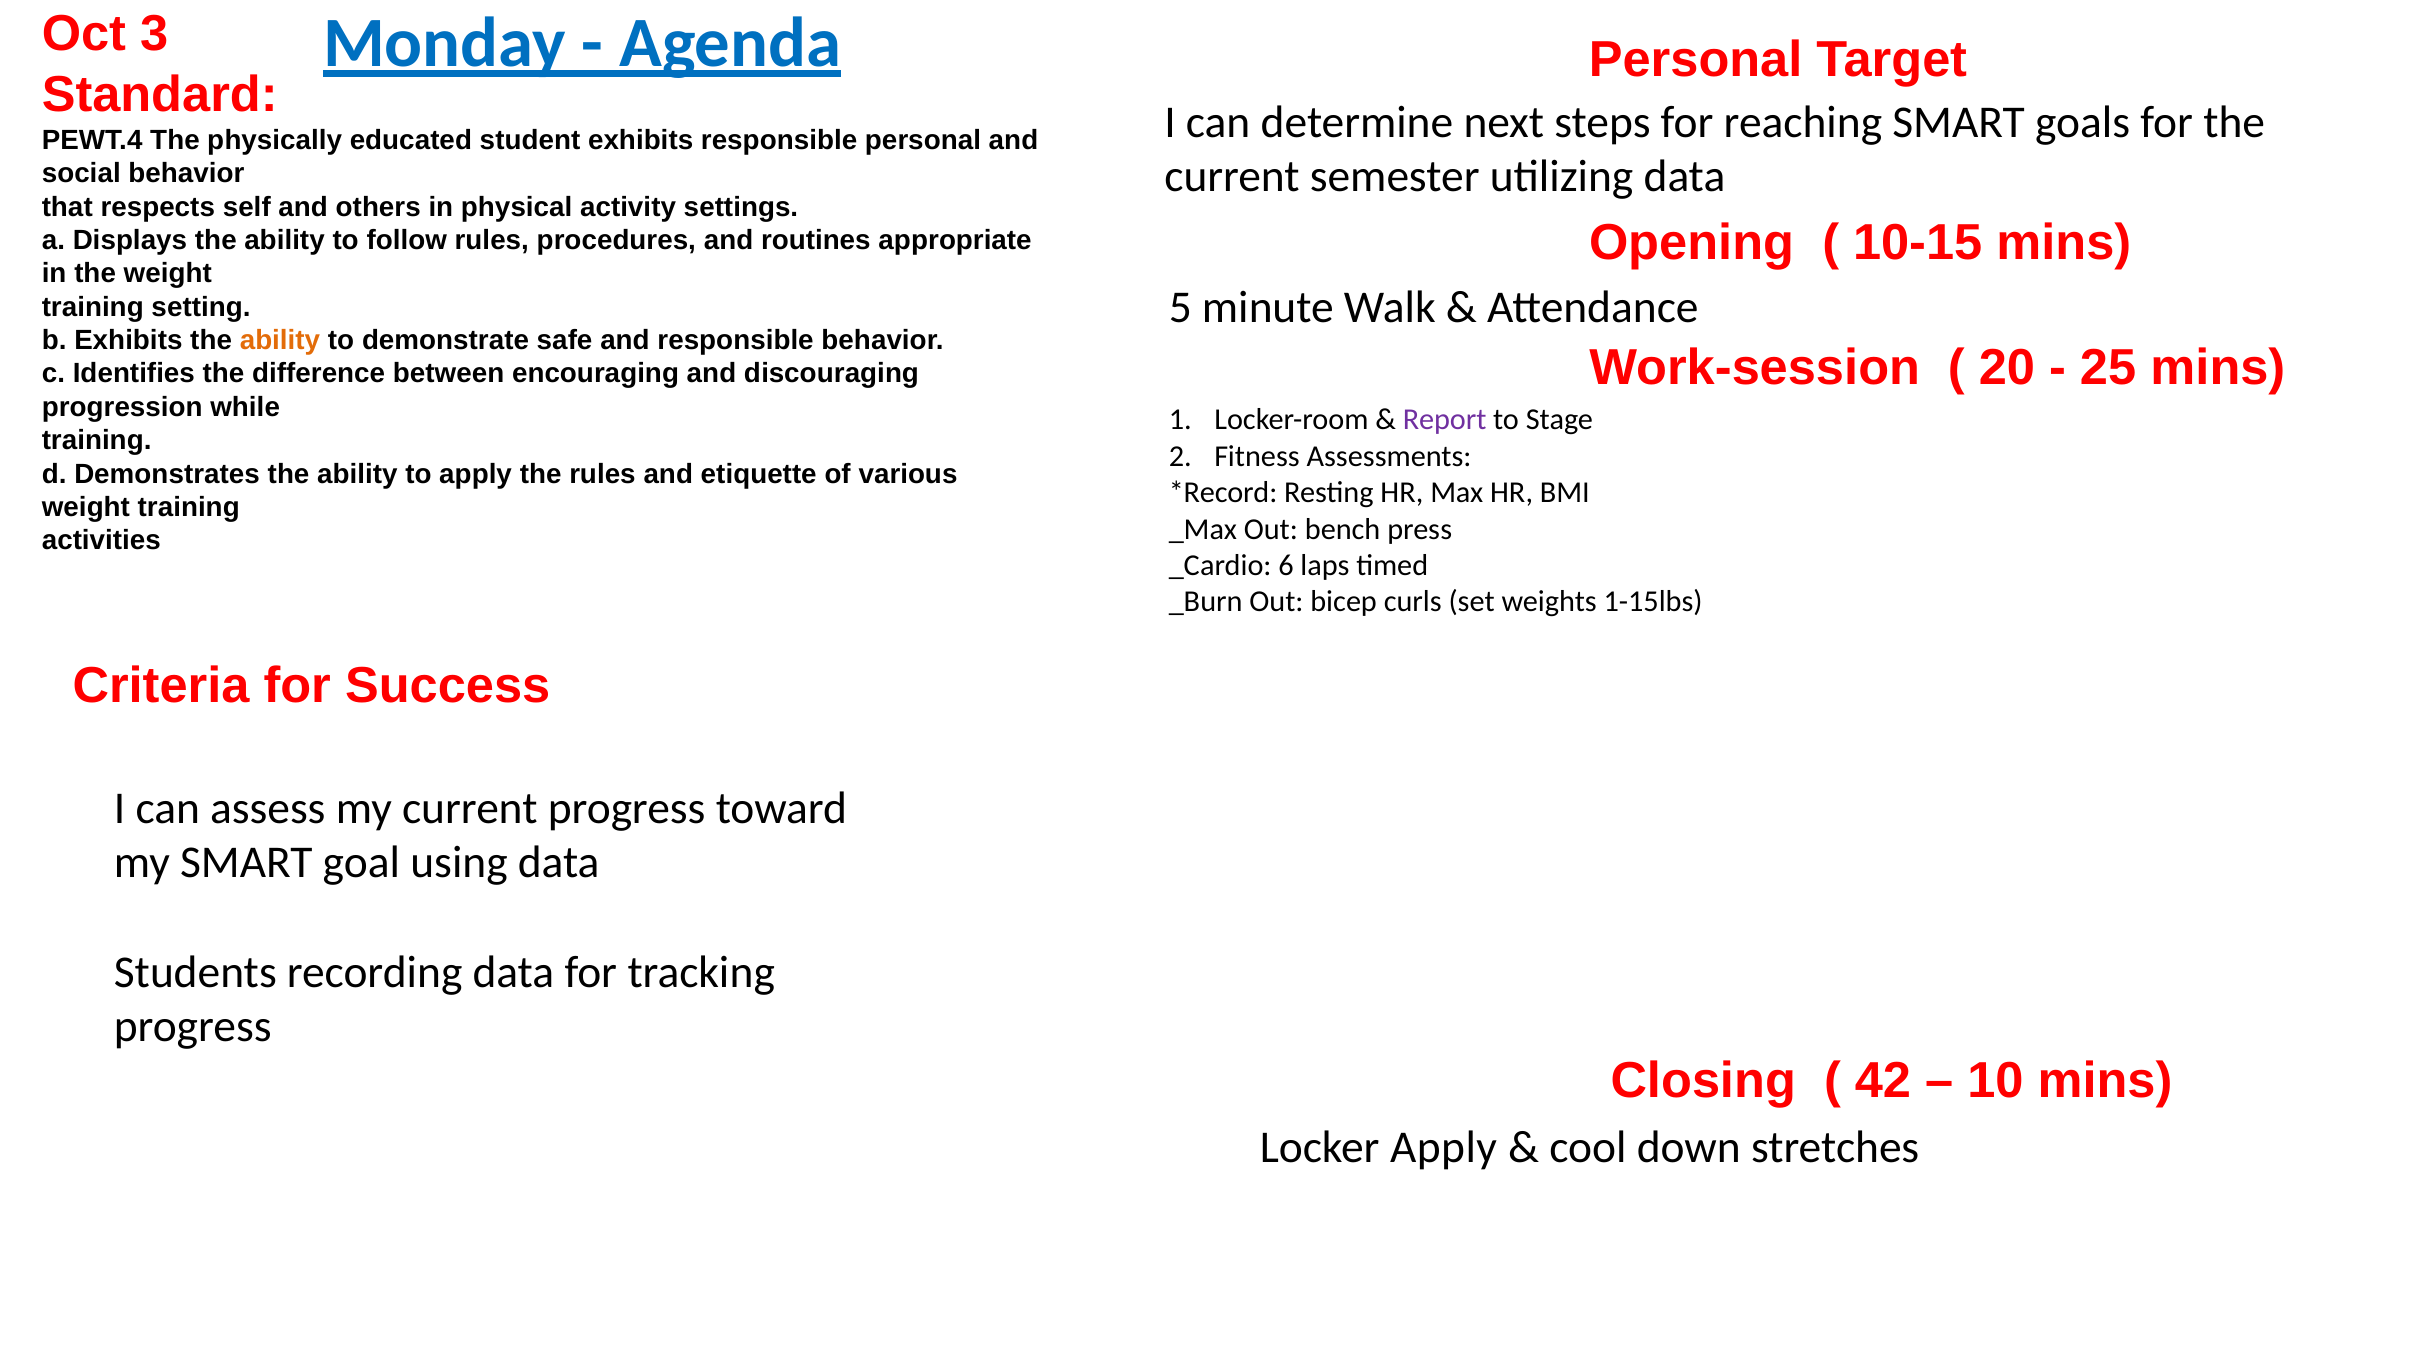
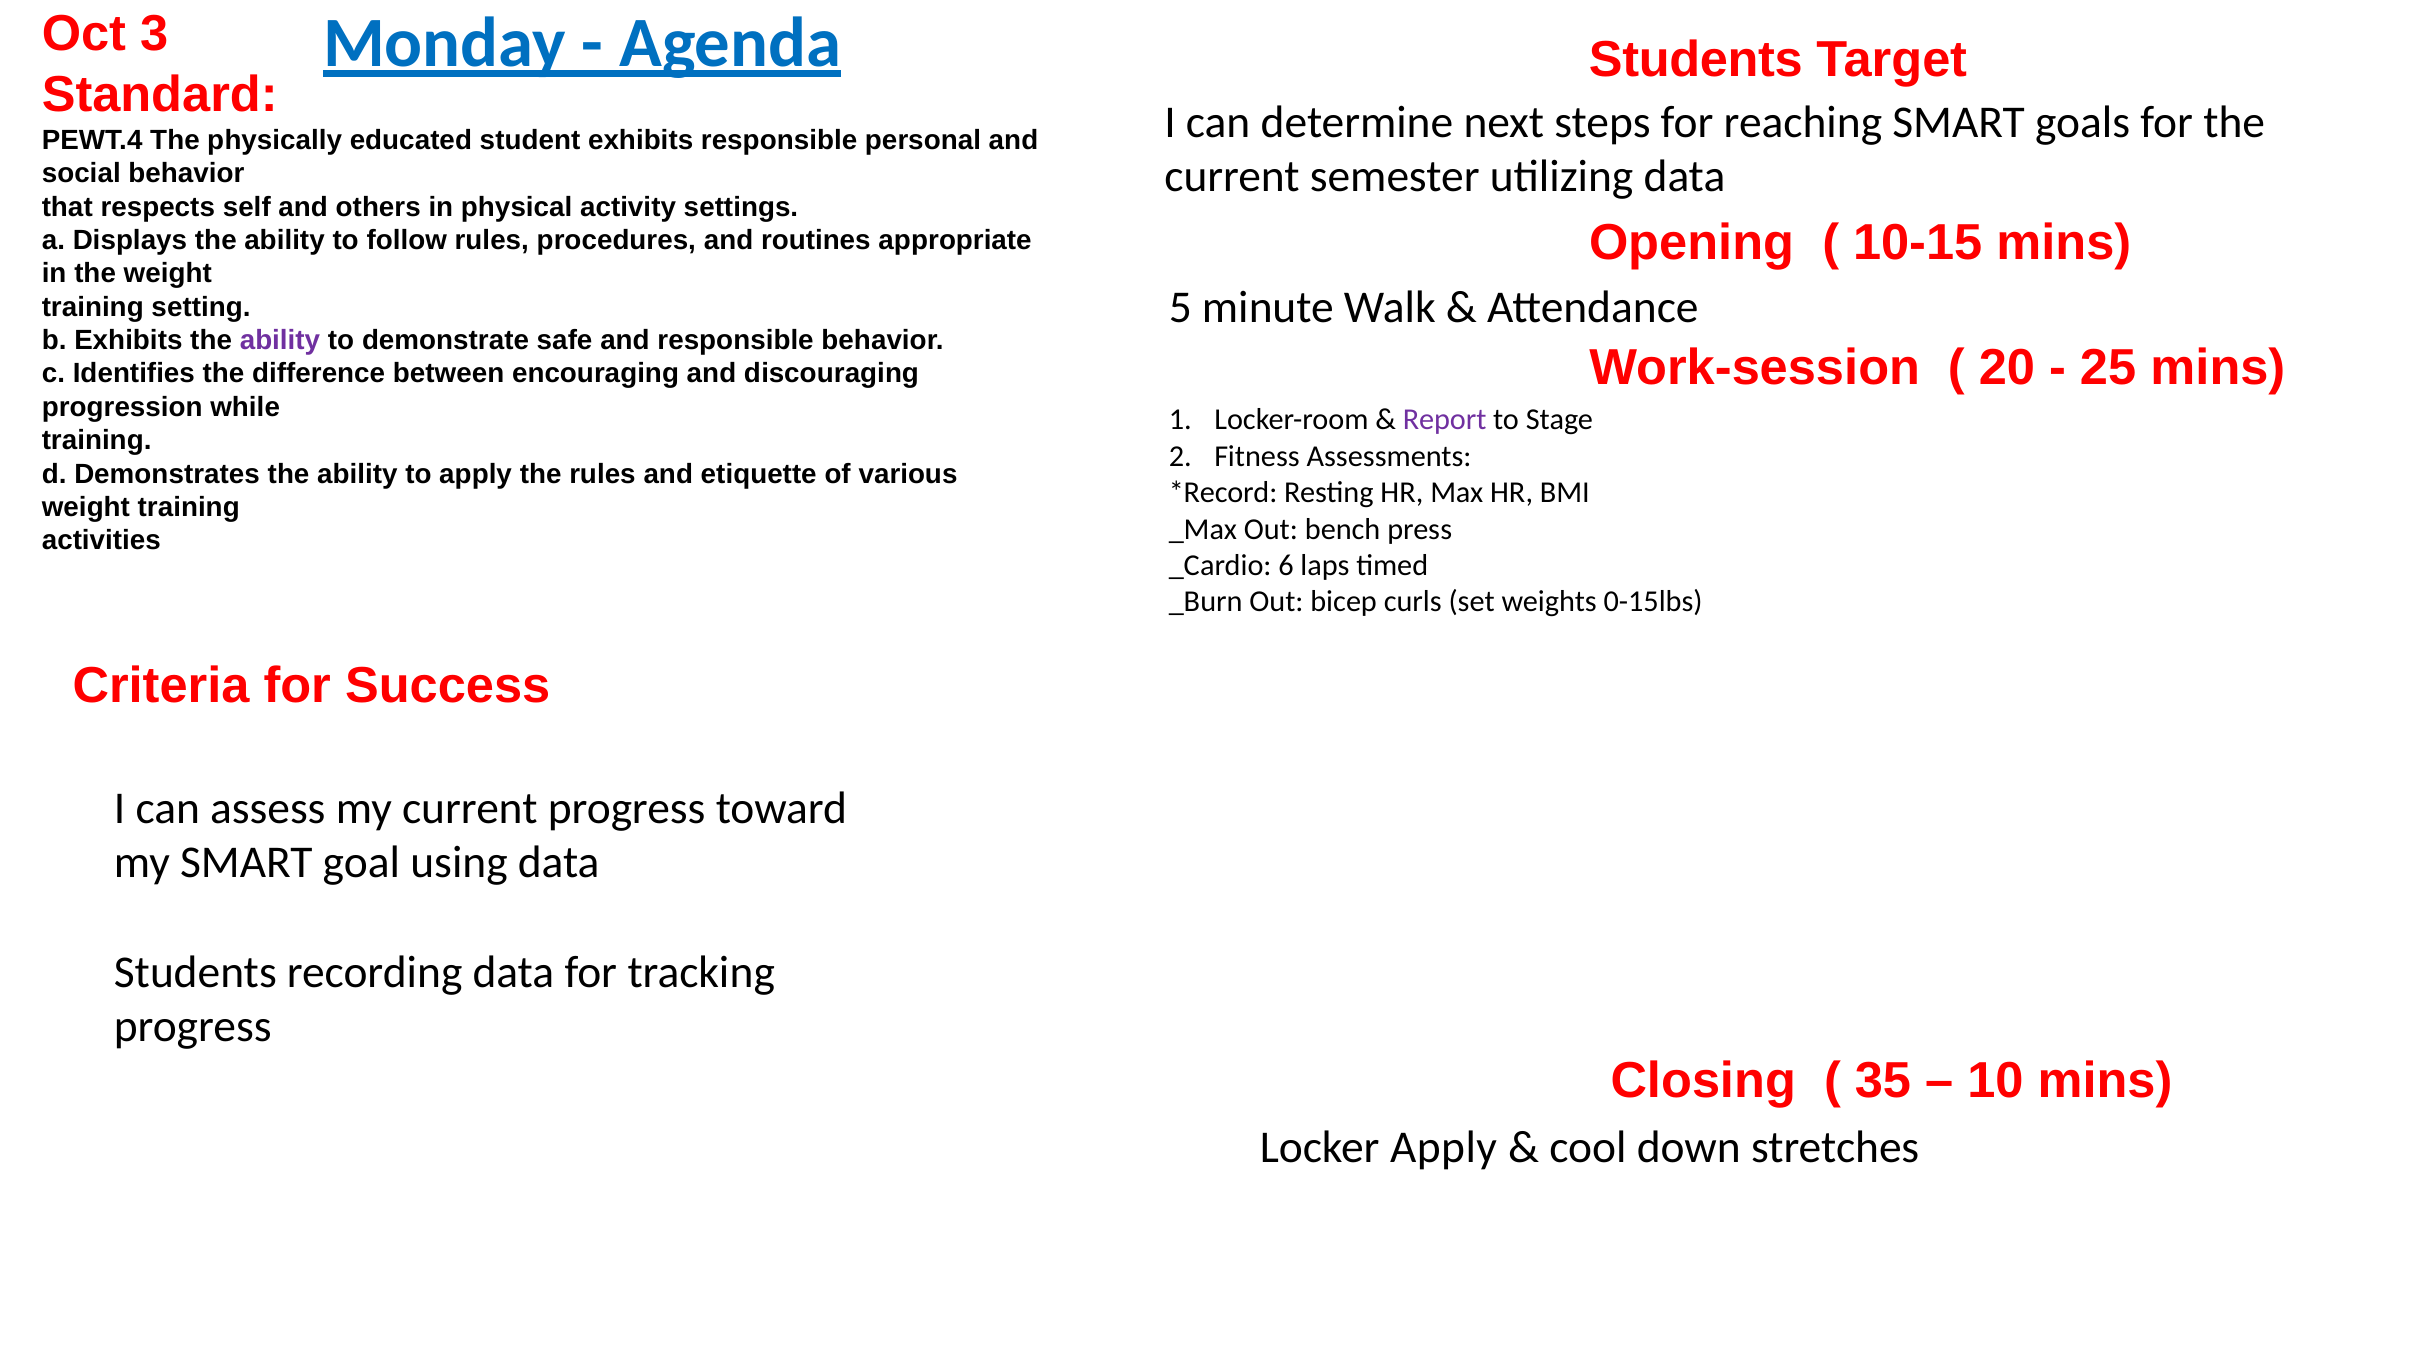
Agenda Personal: Personal -> Students (1696, 60)
ability colour: orange -> purple (280, 340)
1-15lbs: 1-15lbs -> 0-15lbs (1653, 602)
42: 42 -> 35 (1883, 1081)
